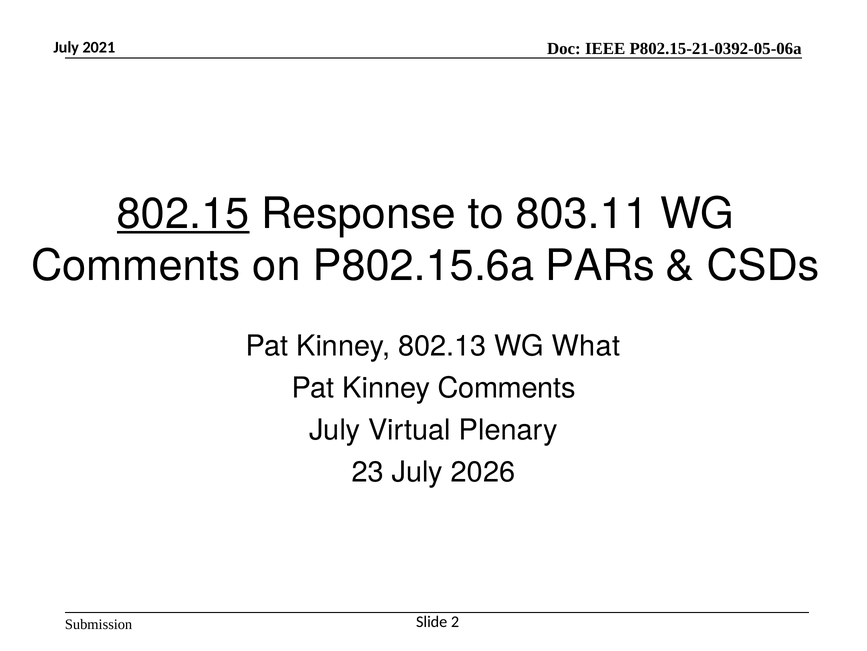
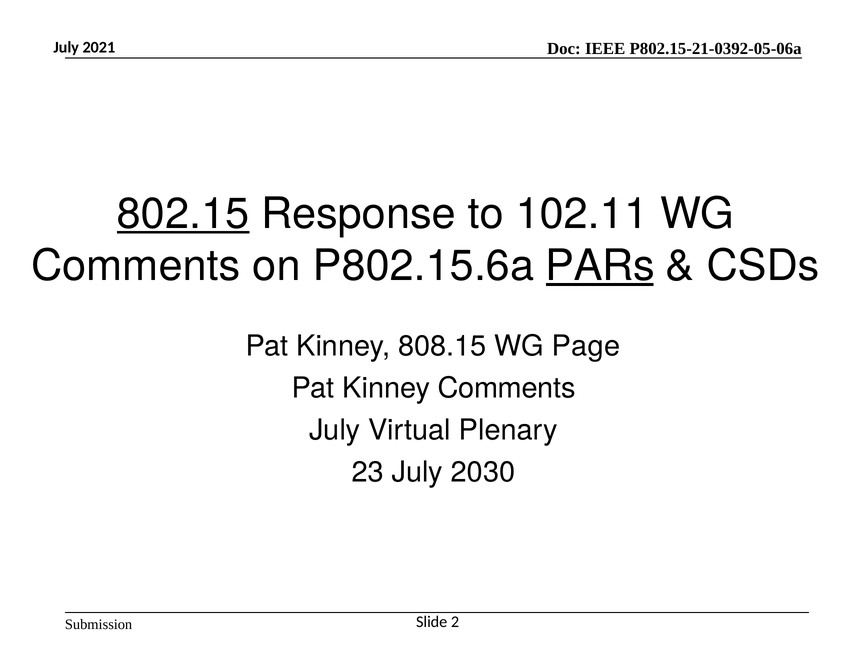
803.11: 803.11 -> 102.11 (582, 214)
PARs underline: none -> present (600, 266)
802.13: 802.13 -> 808.15 (442, 346)
What: What -> Page (586, 346)
2026: 2026 -> 2030 (483, 472)
